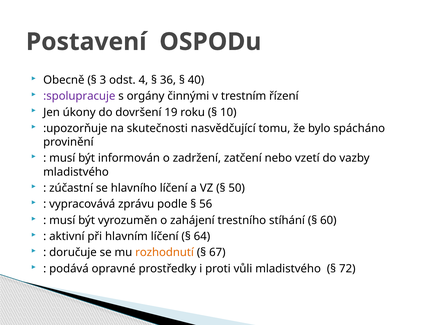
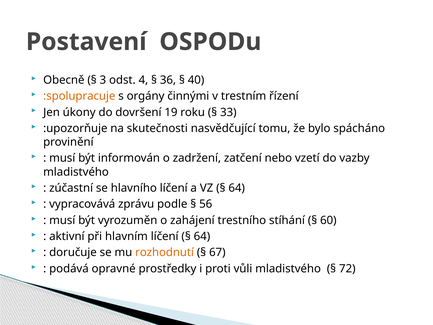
:spolupracuje colour: purple -> orange (79, 96)
10: 10 -> 33 (228, 112)
50: 50 -> 64 (237, 188)
